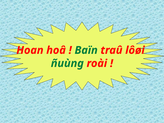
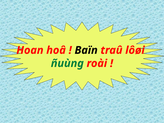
Baïn colour: green -> black (86, 50)
